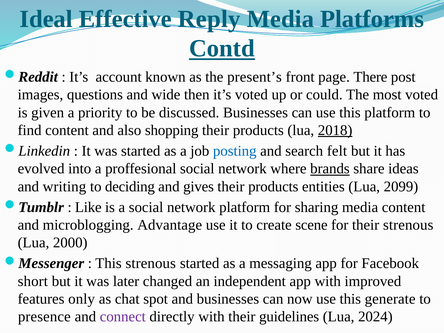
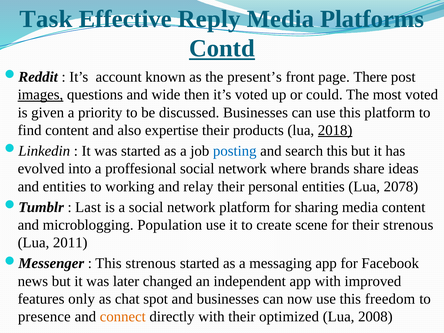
Ideal: Ideal -> Task (46, 19)
images underline: none -> present (40, 95)
shopping: shopping -> expertise (172, 130)
search felt: felt -> this (337, 151)
brands underline: present -> none (330, 169)
and writing: writing -> entities (64, 186)
deciding: deciding -> working (130, 186)
gives: gives -> relay (198, 186)
products: products -> personal (273, 186)
2099: 2099 -> 2078 (401, 186)
Like: Like -> Last (88, 207)
Advantage: Advantage -> Population (170, 225)
2000: 2000 -> 2011 (70, 243)
short: short -> news (33, 281)
generate: generate -> freedom (390, 299)
connect colour: purple -> orange (123, 317)
guidelines: guidelines -> optimized (289, 317)
2024: 2024 -> 2008 (375, 317)
